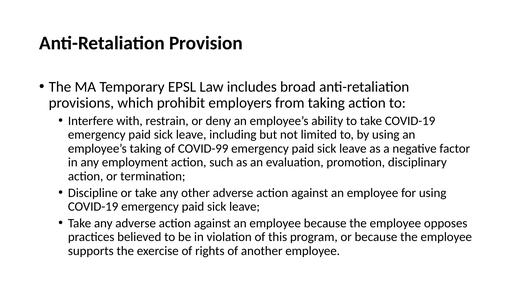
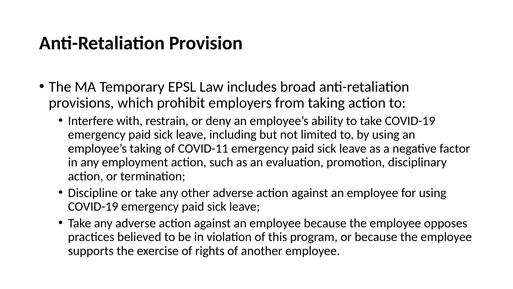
COVID-99: COVID-99 -> COVID-11 (203, 148)
